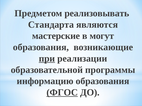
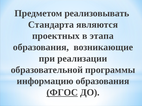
мастерские: мастерские -> проектных (56, 36)
могут: могут -> этапа (102, 36)
при underline: present -> none (47, 59)
